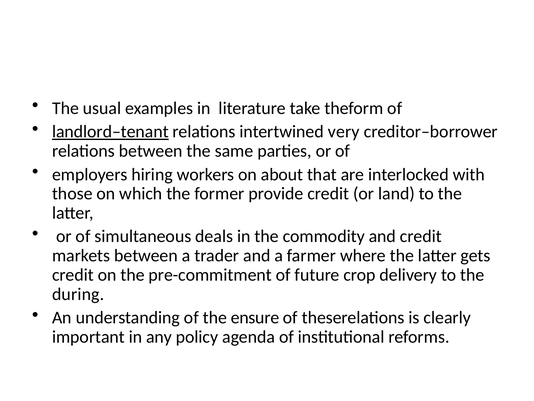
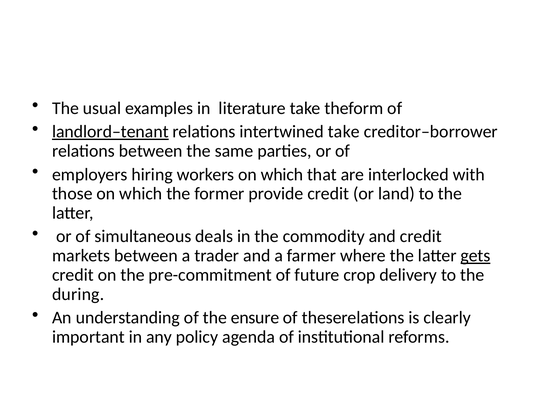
intertwined very: very -> take (344, 132)
workers on about: about -> which (282, 174)
gets underline: none -> present (476, 255)
